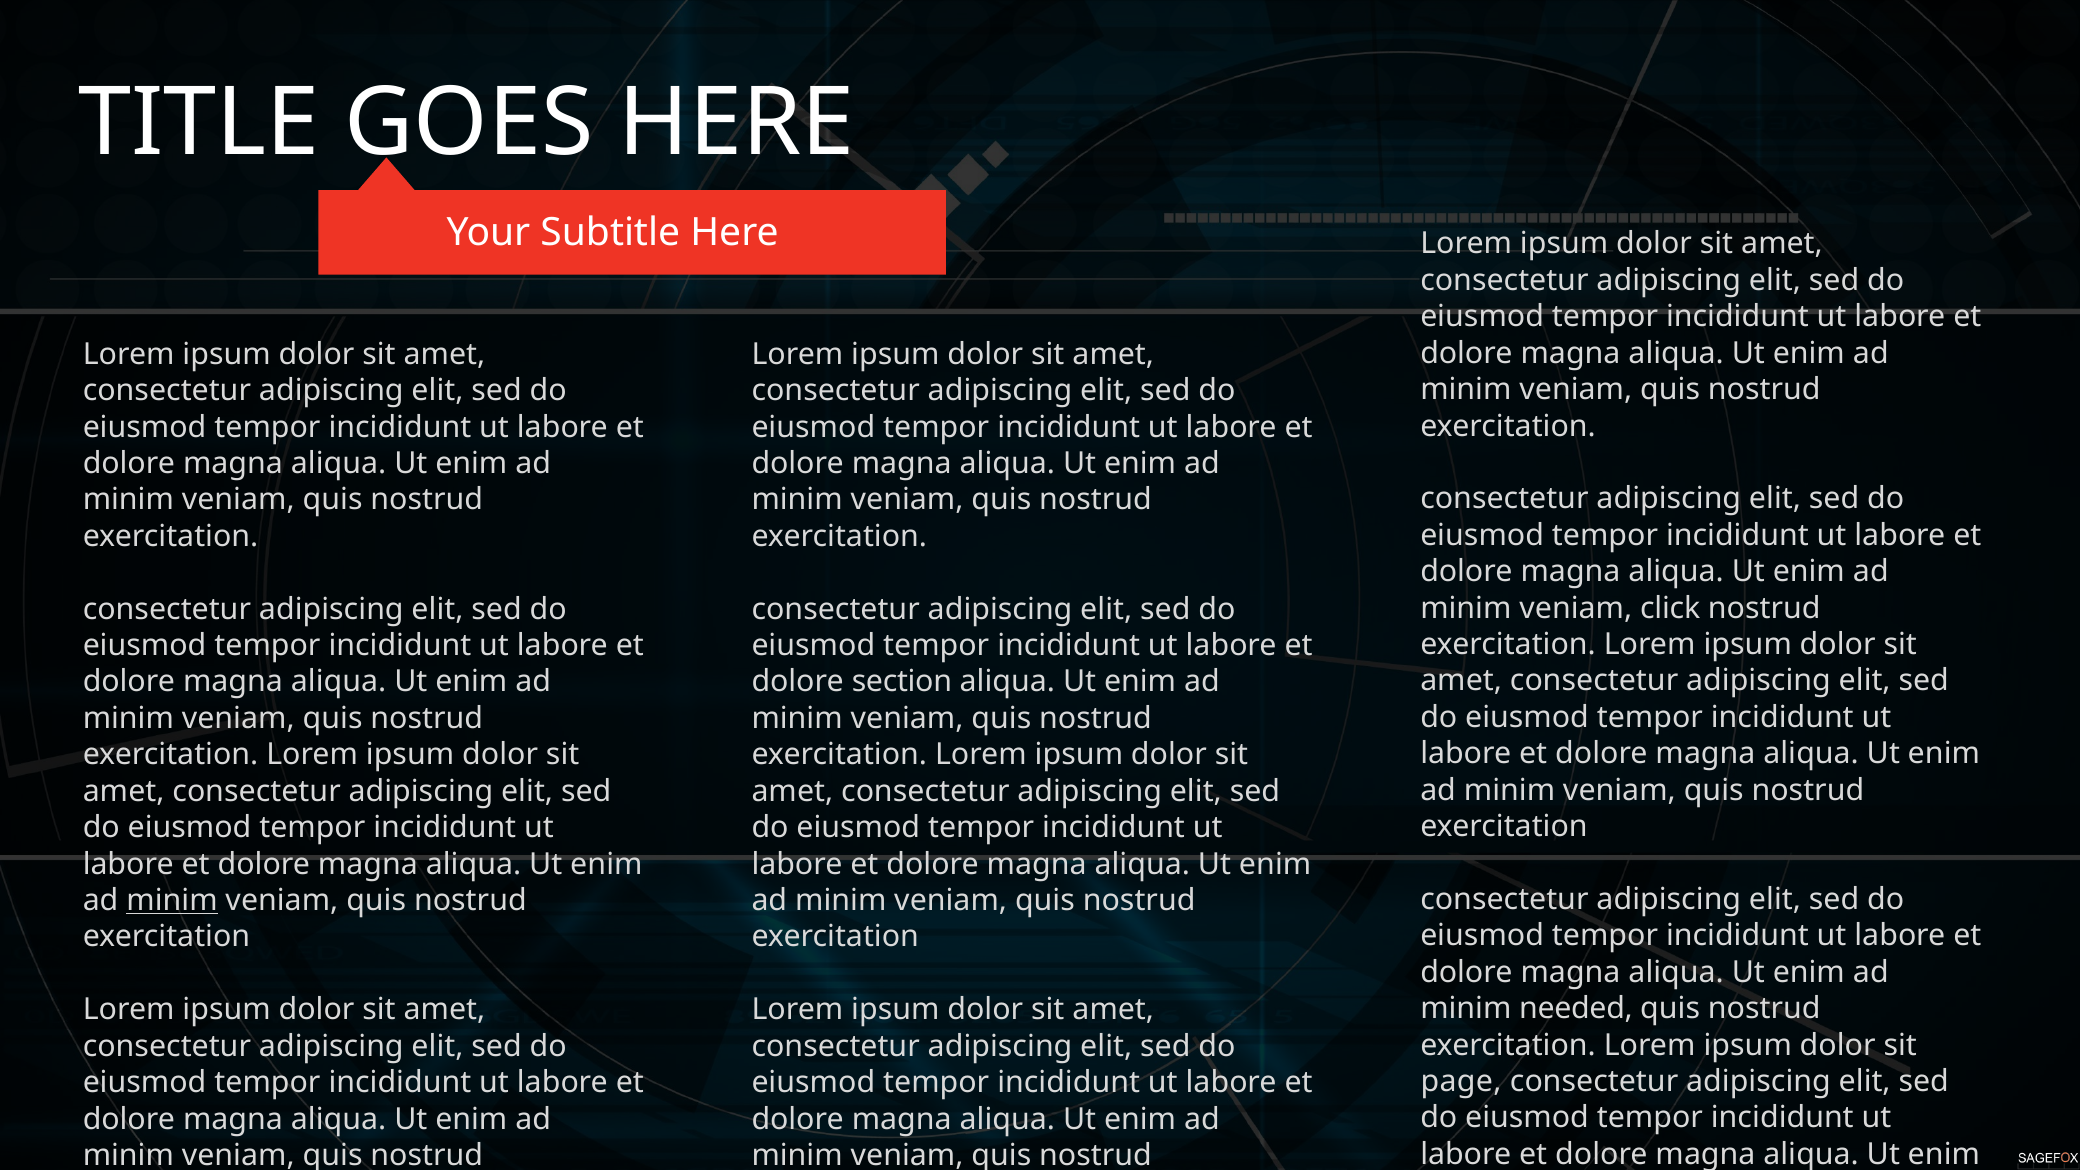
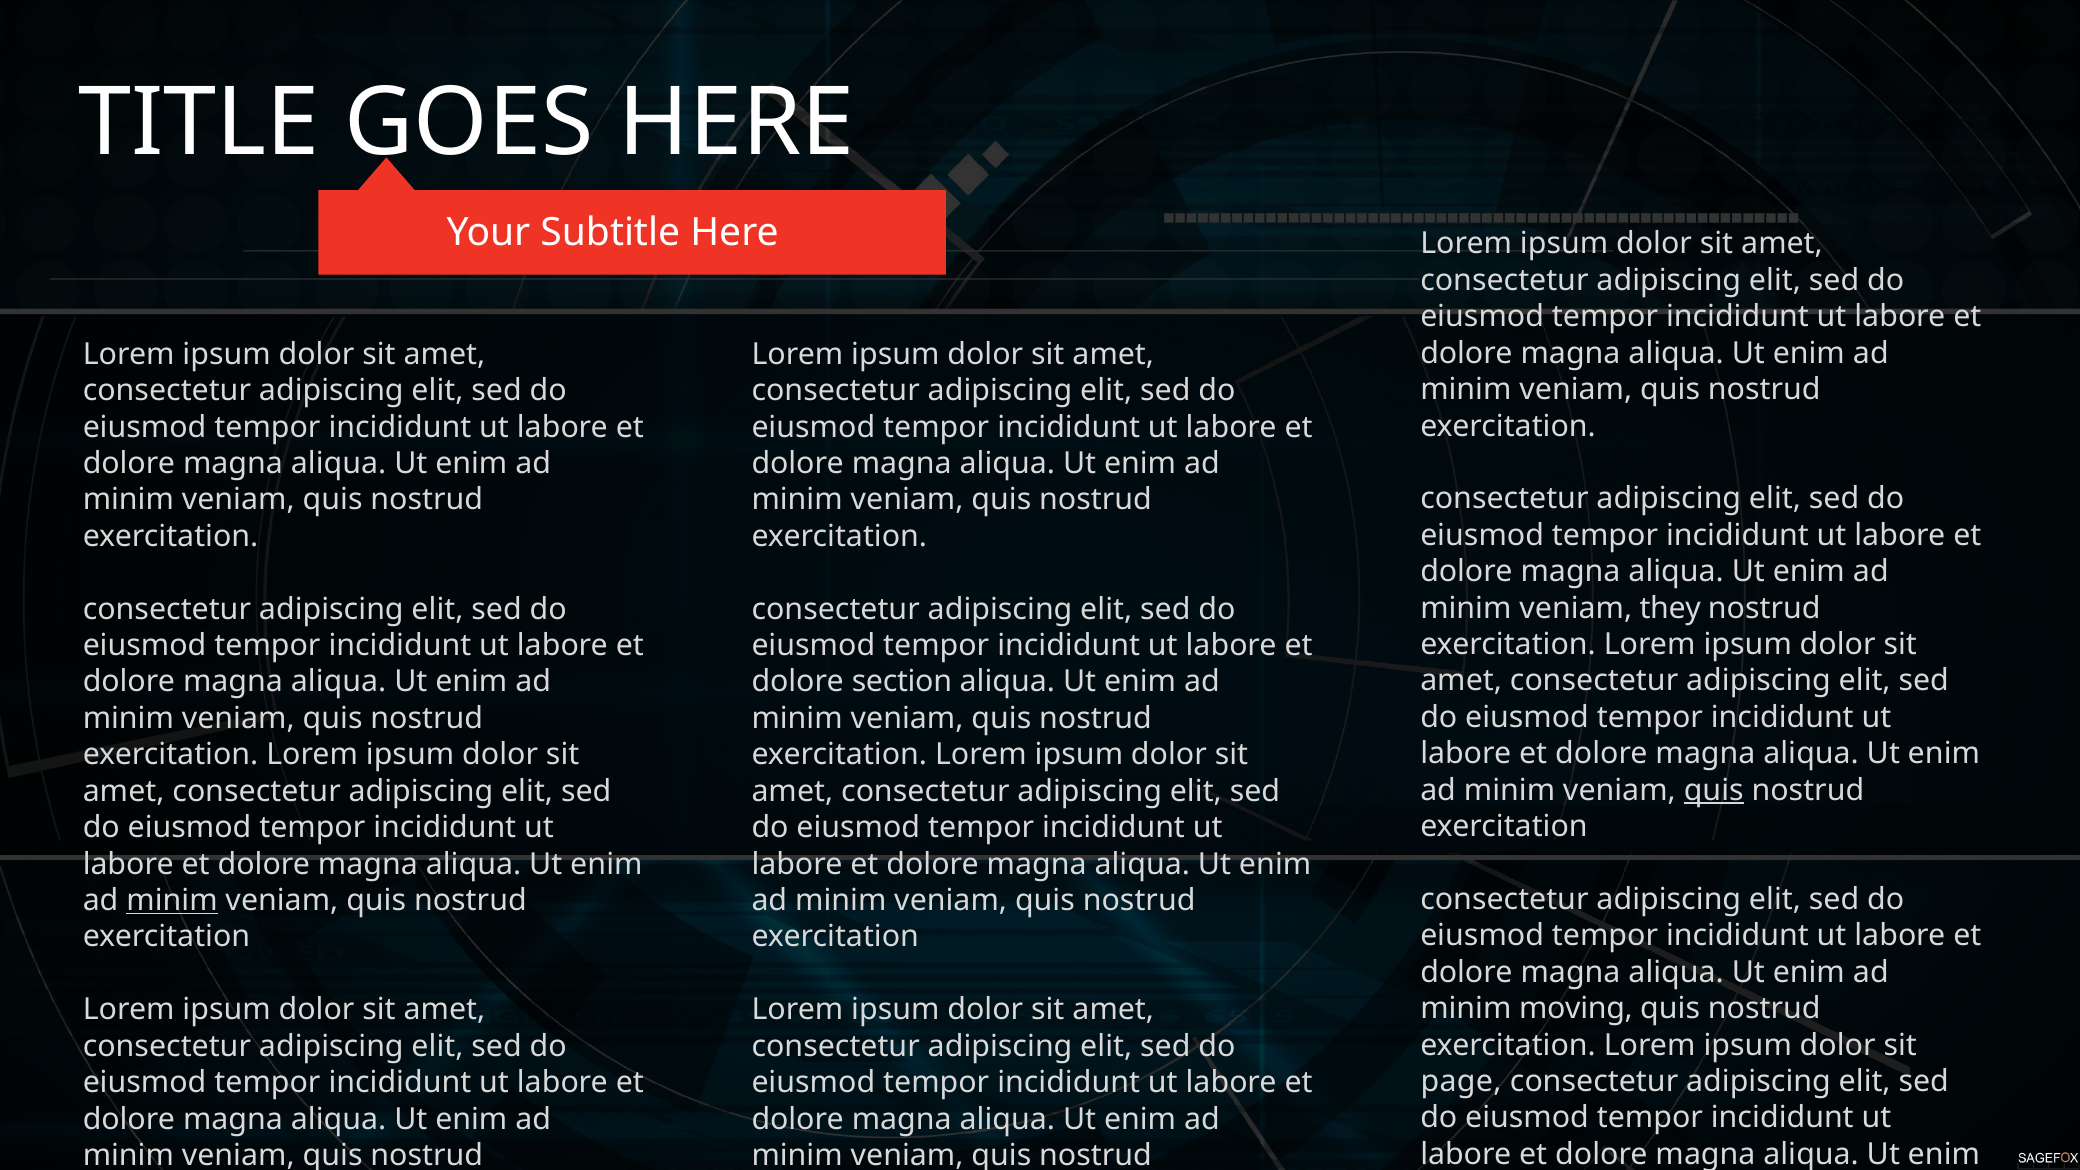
click: click -> they (1670, 608)
quis underline: none -> present (1714, 790)
needed: needed -> moving (1576, 1009)
